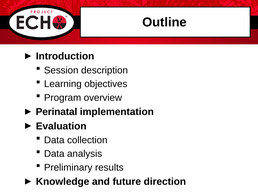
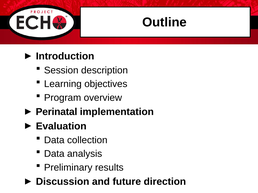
Knowledge: Knowledge -> Discussion (63, 182)
